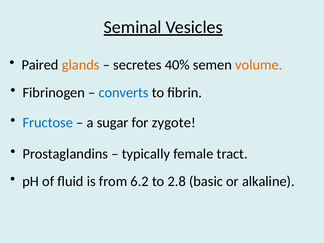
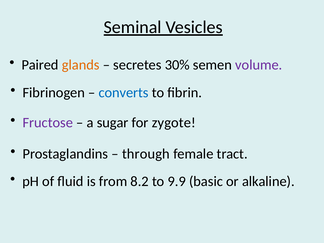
40%: 40% -> 30% (177, 65)
volume colour: orange -> purple (259, 65)
Fructose colour: blue -> purple (48, 123)
typically: typically -> through (146, 154)
6.2: 6.2 -> 8.2 (140, 181)
2.8: 2.8 -> 9.9 (177, 181)
